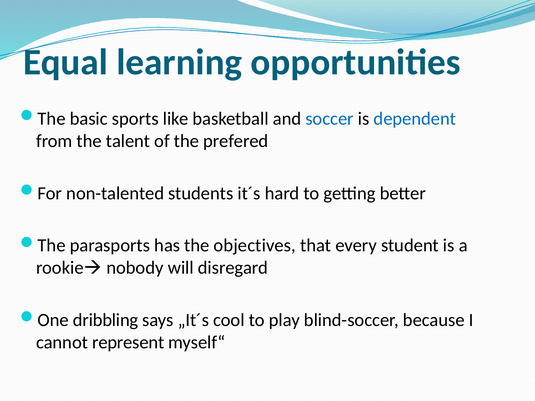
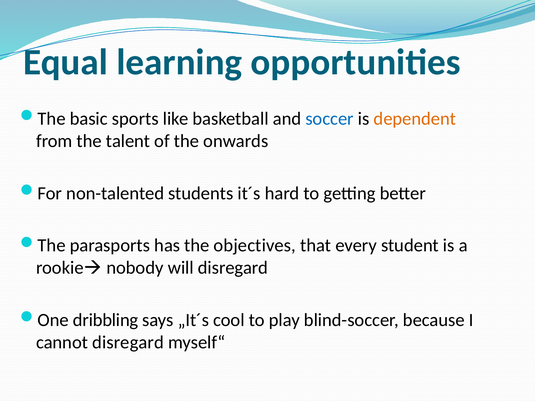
dependent colour: blue -> orange (415, 119)
prefered: prefered -> onwards (236, 141)
cannot represent: represent -> disregard (128, 342)
